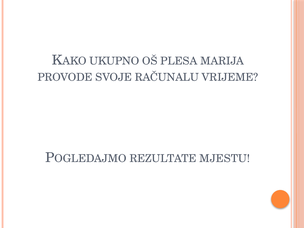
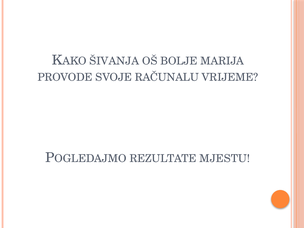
UKUPNO: UKUPNO -> ŠIVANJA (114, 61)
PLESA: PLESA -> BOLJE (179, 61)
